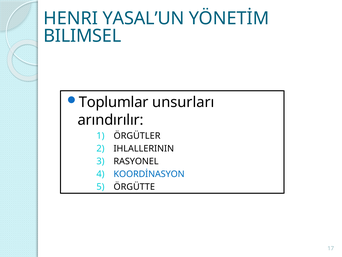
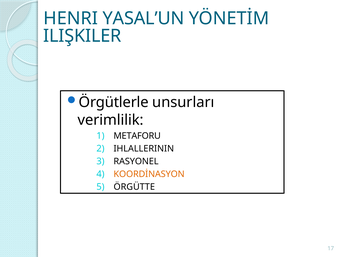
BILIMSEL: BILIMSEL -> ILIŞKILER (82, 36)
Toplumlar: Toplumlar -> Örgütlerle (114, 102)
arındırılır: arındırılır -> verimlilik (111, 120)
ÖRGÜTLER: ÖRGÜTLER -> METAFORU (137, 136)
KOORDİNASYON colour: blue -> orange (149, 174)
